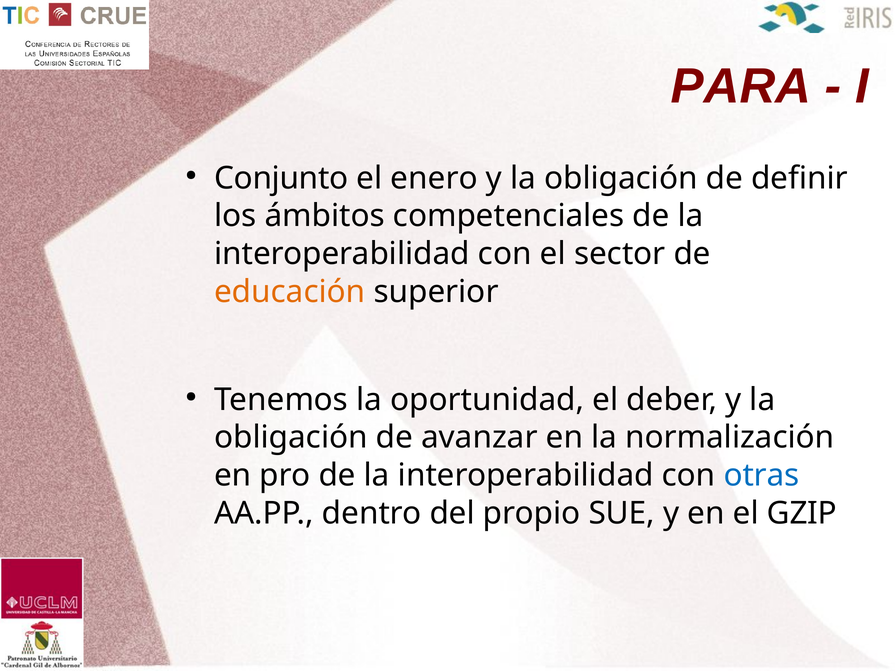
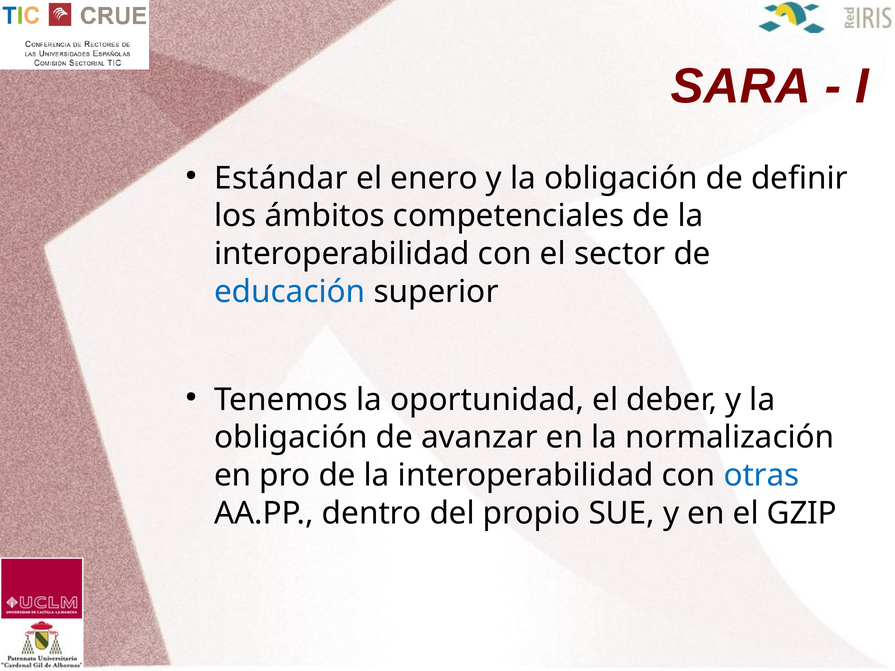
PARA: PARA -> SARA (741, 86)
Conjunto: Conjunto -> Estándar (281, 178)
educación colour: orange -> blue (290, 292)
